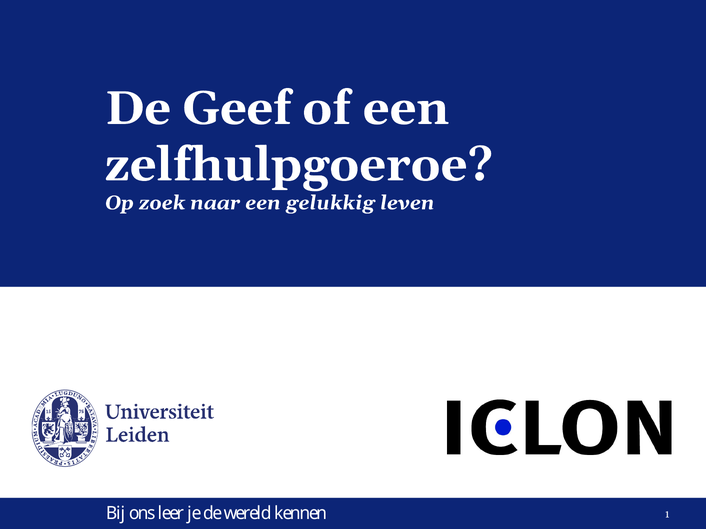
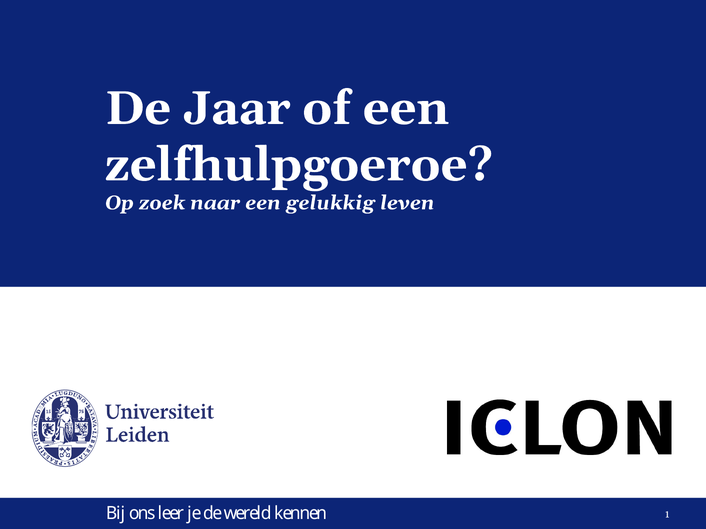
Geef: Geef -> Jaar (237, 108)
